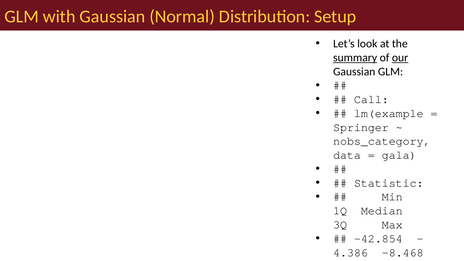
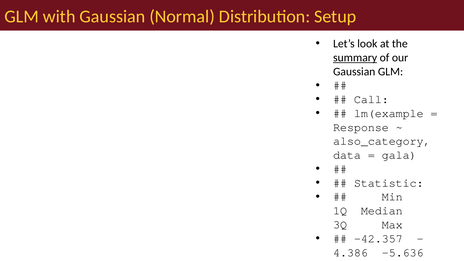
our underline: present -> none (400, 58)
Springer: Springer -> Response (361, 127)
nobs_category: nobs_category -> also_category (382, 141)
-42.854: -42.854 -> -42.357 (378, 239)
-8.468: -8.468 -> -5.636 (403, 253)
